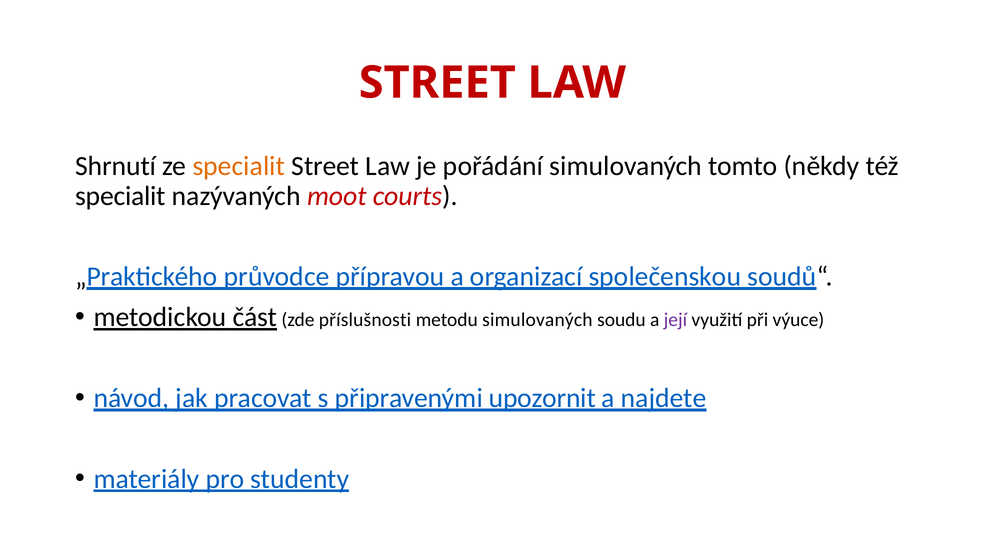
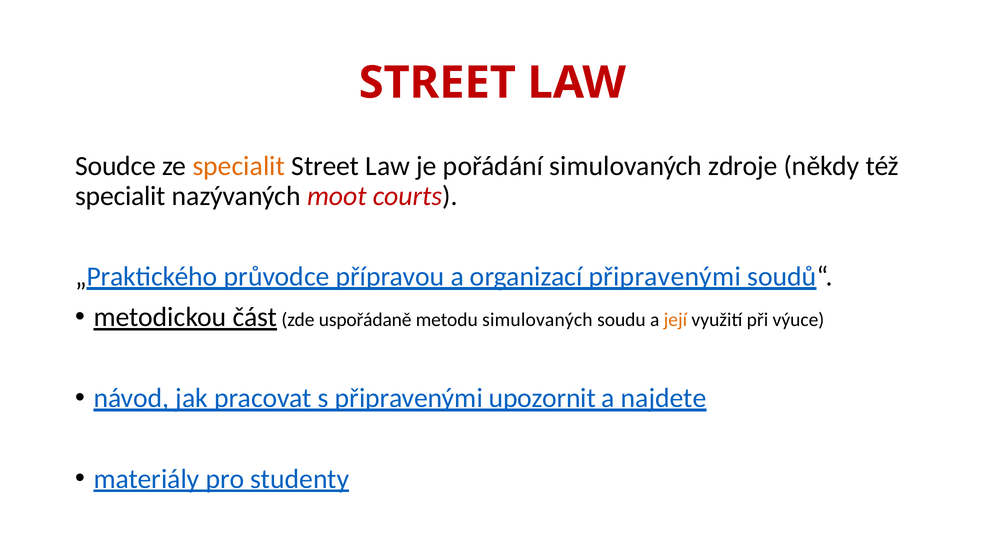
Shrnutí: Shrnutí -> Soudce (116, 166)
tomto: tomto -> zdroje (743, 166)
organizací společenskou: společenskou -> připravenými (665, 277)
příslušnosti: příslušnosti -> uspořádaně (365, 320)
její colour: purple -> orange (675, 320)
